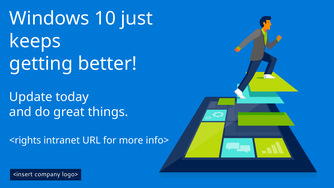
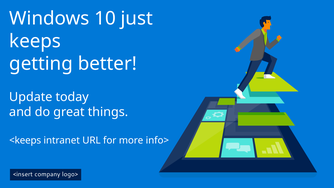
<rights: <rights -> <keeps (25, 140)
